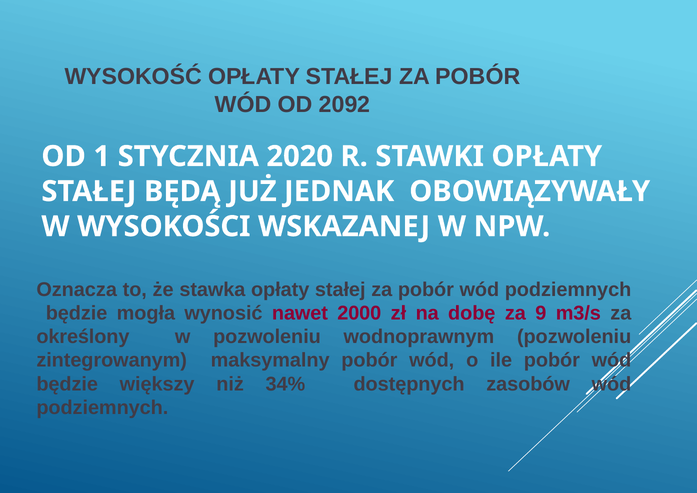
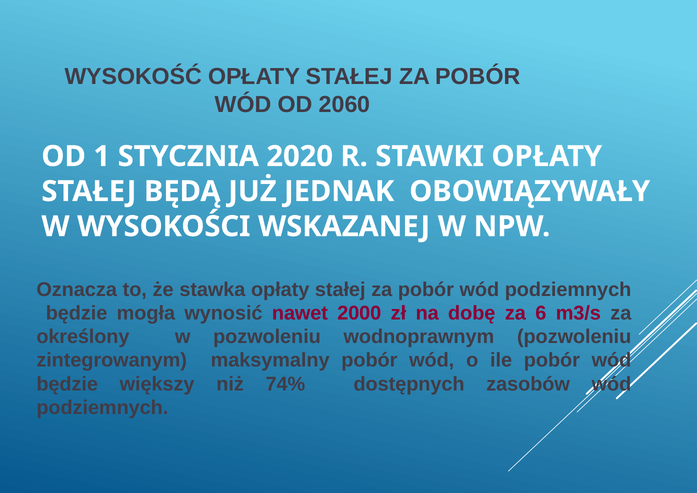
2092: 2092 -> 2060 (345, 104)
9: 9 -> 6 (541, 313)
34%: 34% -> 74% (285, 384)
